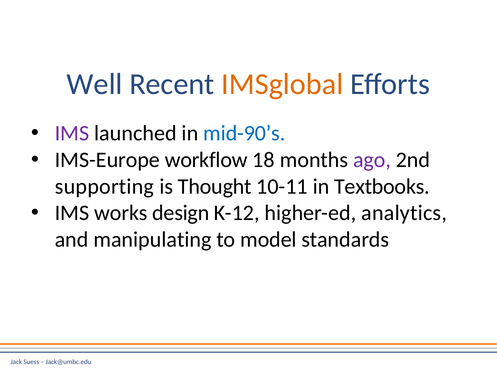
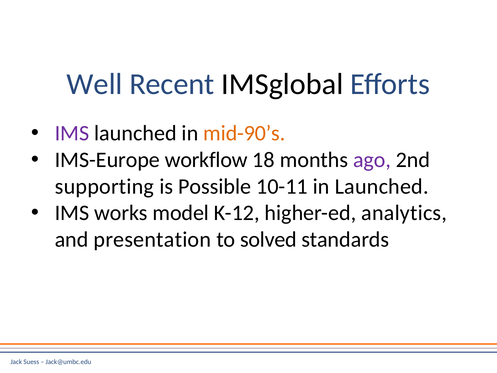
IMSglobal colour: orange -> black (282, 84)
mid-90’s colour: blue -> orange (244, 133)
Thought: Thought -> Possible (215, 186)
in Textbooks: Textbooks -> Launched (382, 186)
design: design -> model (181, 213)
manipulating: manipulating -> presentation (152, 239)
model: model -> solved (268, 239)
